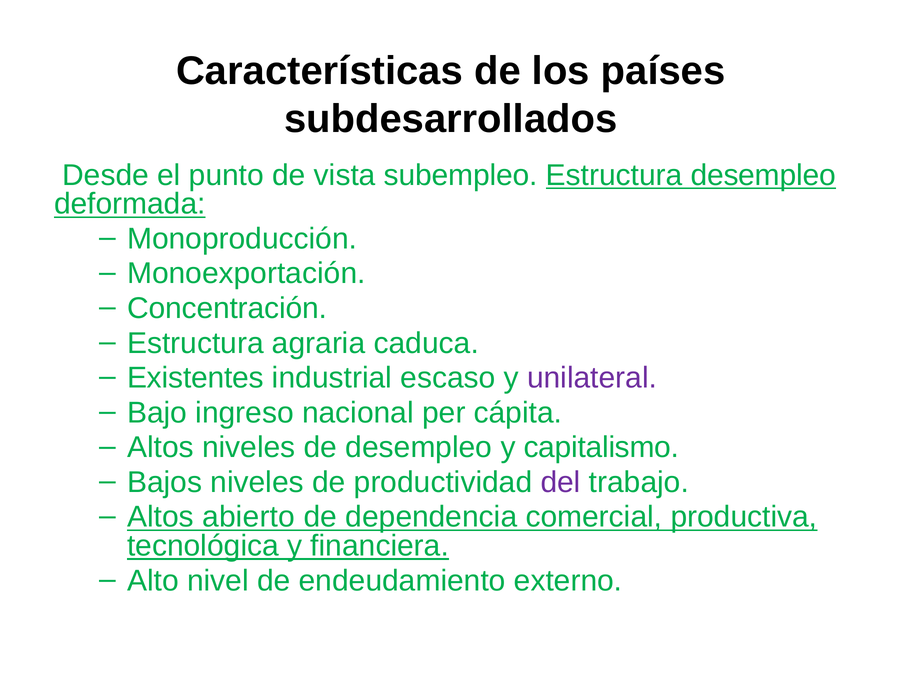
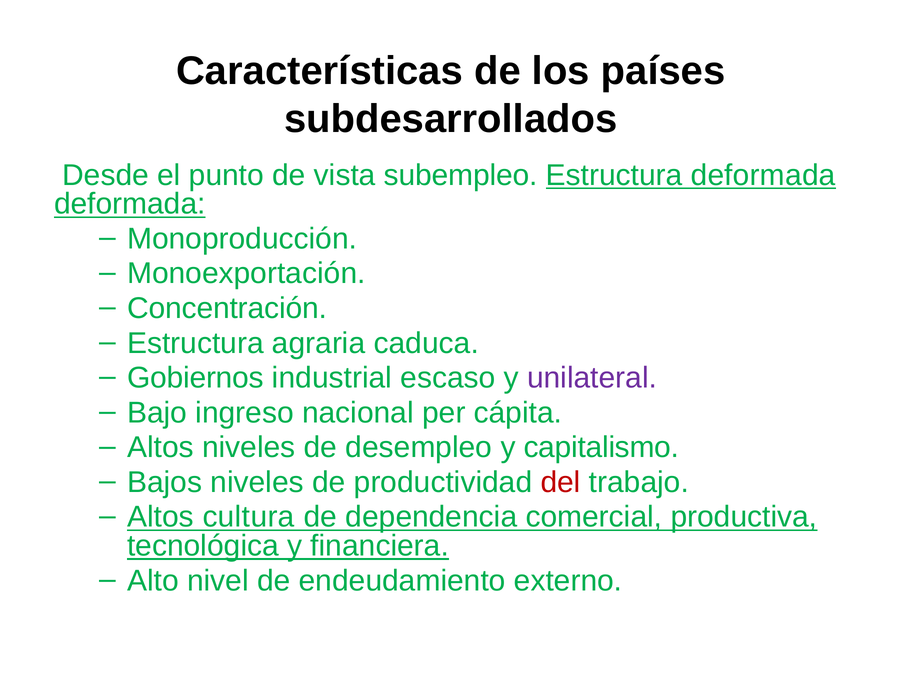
Estructura desempleo: desempleo -> deformada (763, 175)
Existentes: Existentes -> Gobiernos (196, 378)
del colour: purple -> red (561, 482)
abierto: abierto -> cultura (249, 517)
